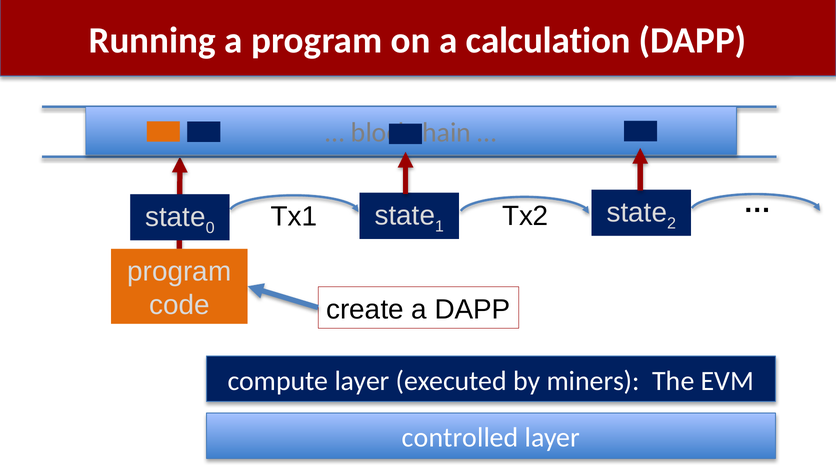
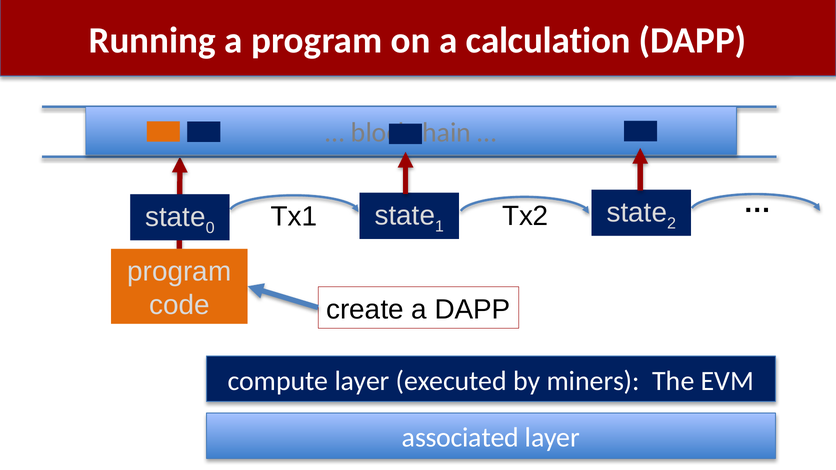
controlled: controlled -> associated (460, 438)
